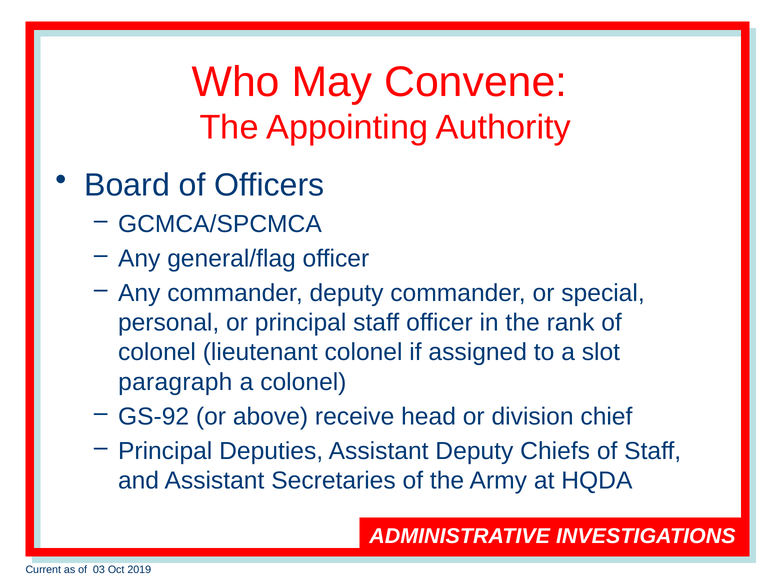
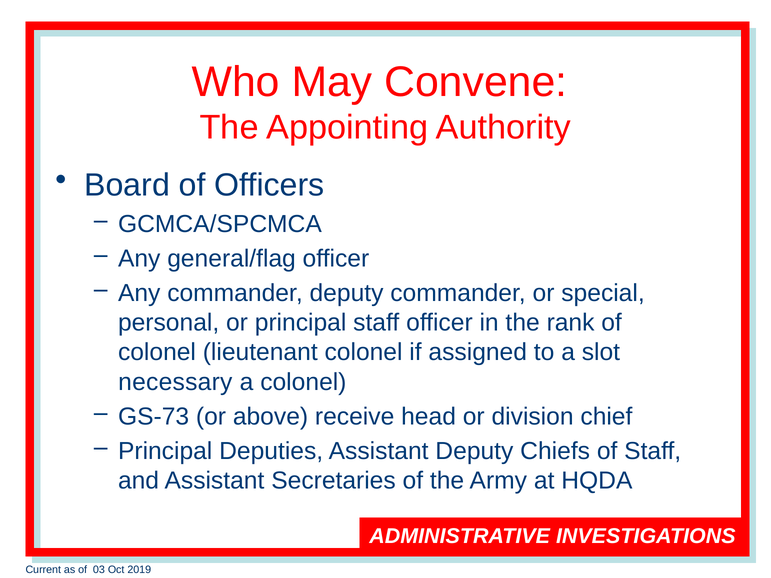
paragraph: paragraph -> necessary (175, 382)
GS-92: GS-92 -> GS-73 (154, 417)
